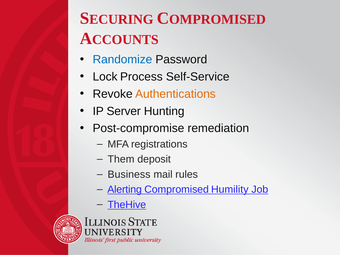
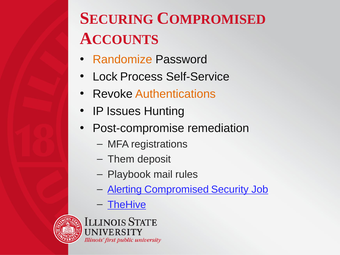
Randomize colour: blue -> orange (122, 60)
Server: Server -> Issues (124, 111)
Business: Business -> Playbook (129, 174)
Humility: Humility -> Security (230, 190)
